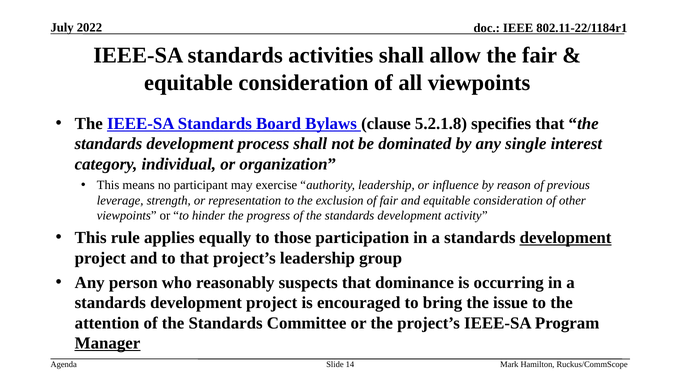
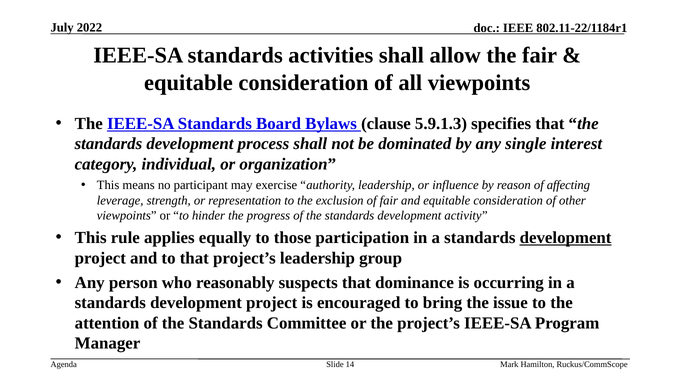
5.2.1.8: 5.2.1.8 -> 5.9.1.3 (441, 124)
previous: previous -> affecting (568, 185)
Manager underline: present -> none (107, 343)
